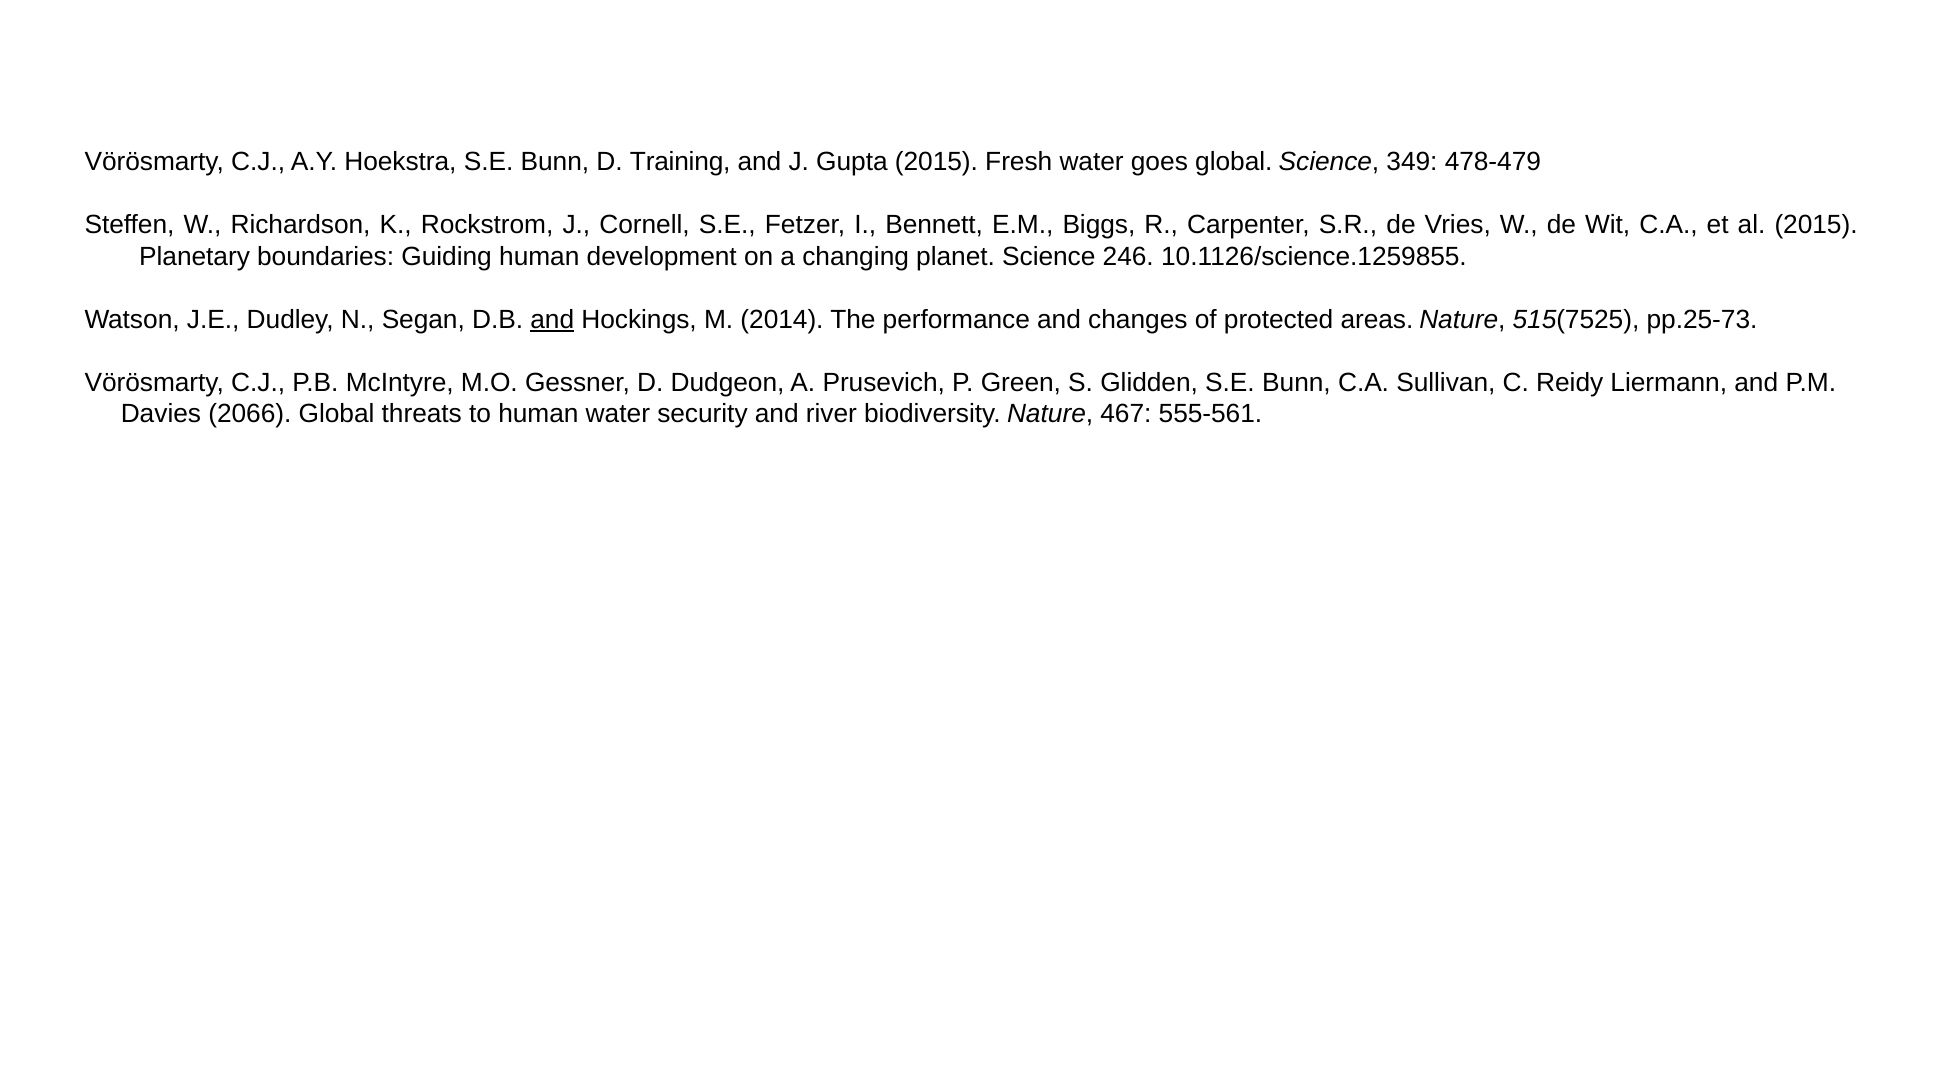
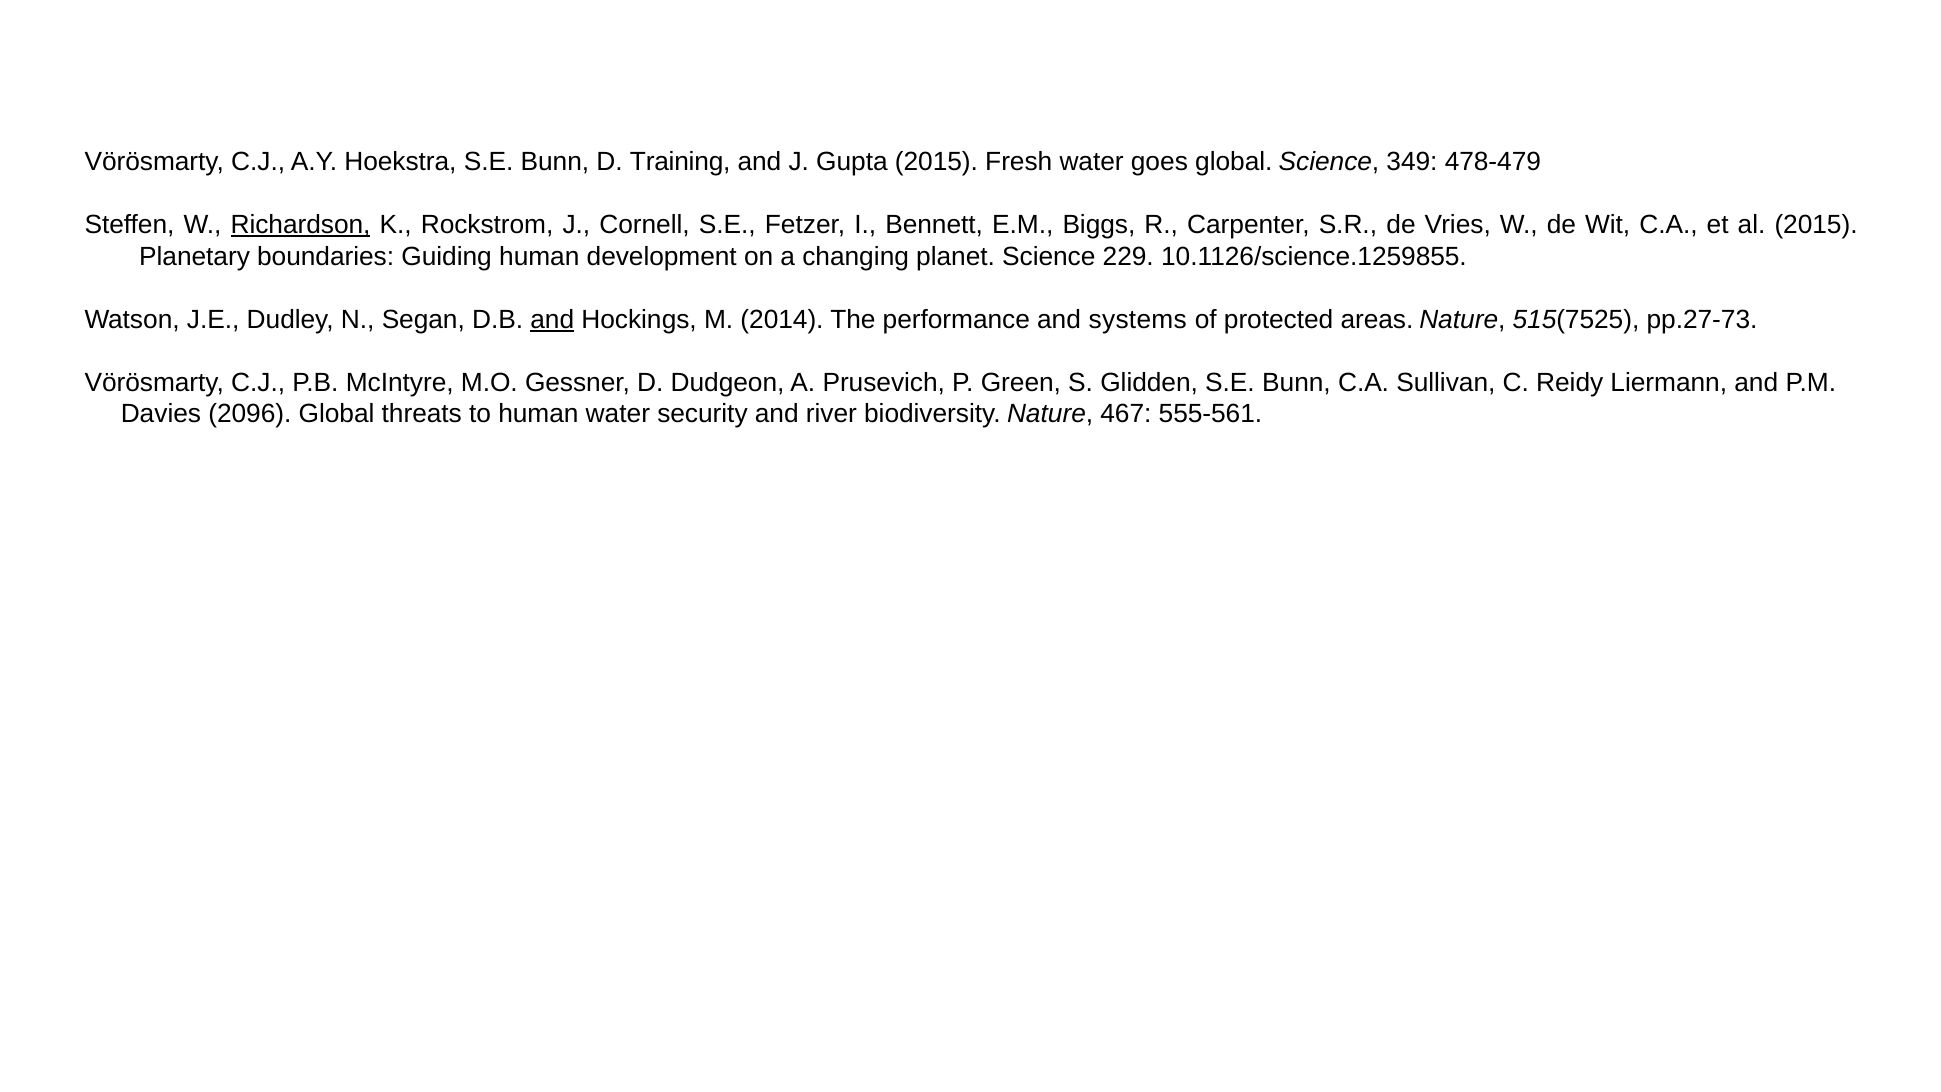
Richardson underline: none -> present (301, 225)
246: 246 -> 229 (1128, 256)
changes: changes -> systems (1138, 319)
pp.25-73: pp.25-73 -> pp.27-73 (1702, 319)
2066: 2066 -> 2096 (250, 414)
